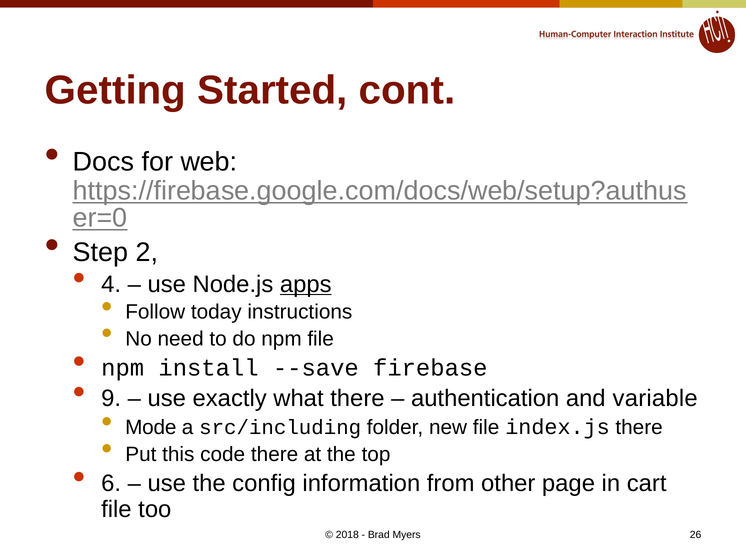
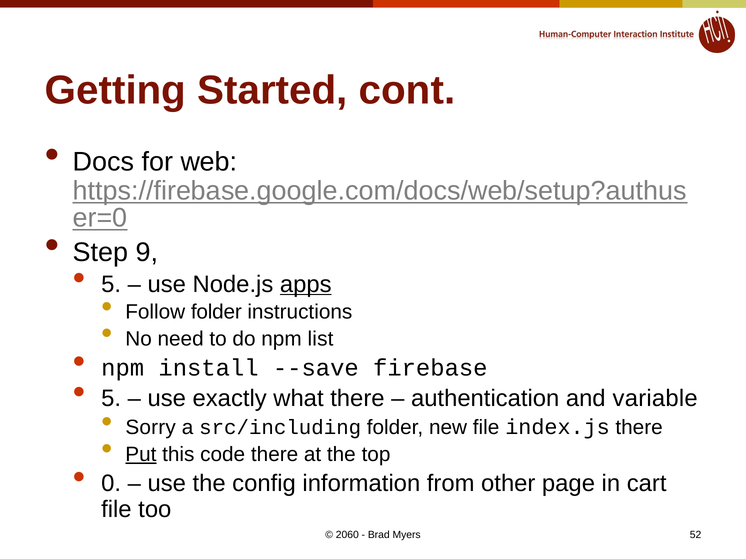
2: 2 -> 9 (147, 253)
4: 4 -> 5 (111, 285)
Follow today: today -> folder (216, 312)
npm file: file -> list (321, 339)
9: 9 -> 5 (111, 399)
Mode: Mode -> Sorry (151, 428)
Put underline: none -> present (141, 455)
6: 6 -> 0 (111, 484)
2018: 2018 -> 2060 (347, 535)
26: 26 -> 52 (696, 535)
